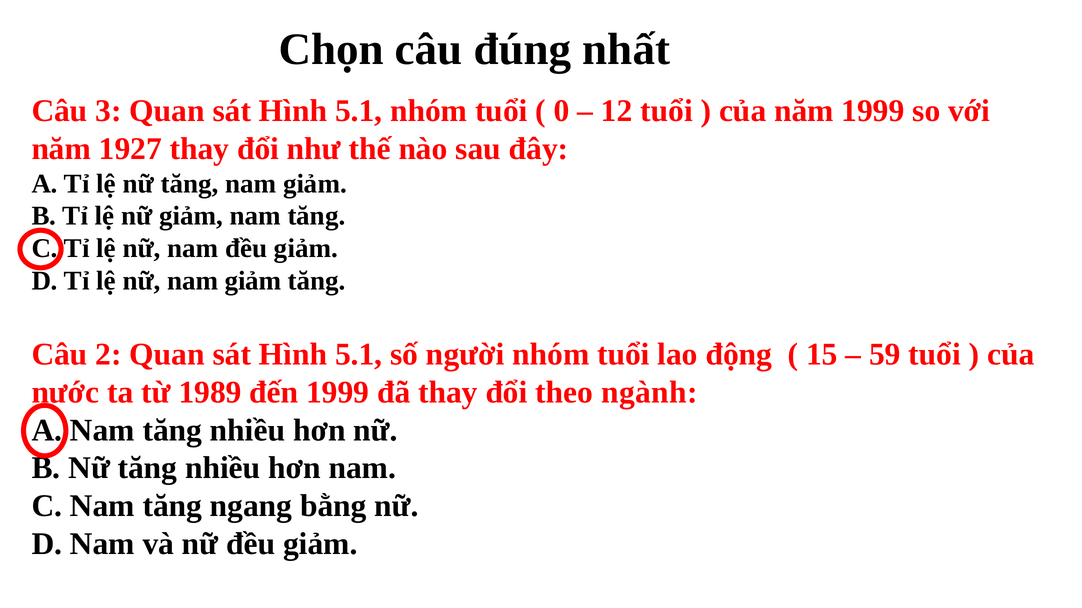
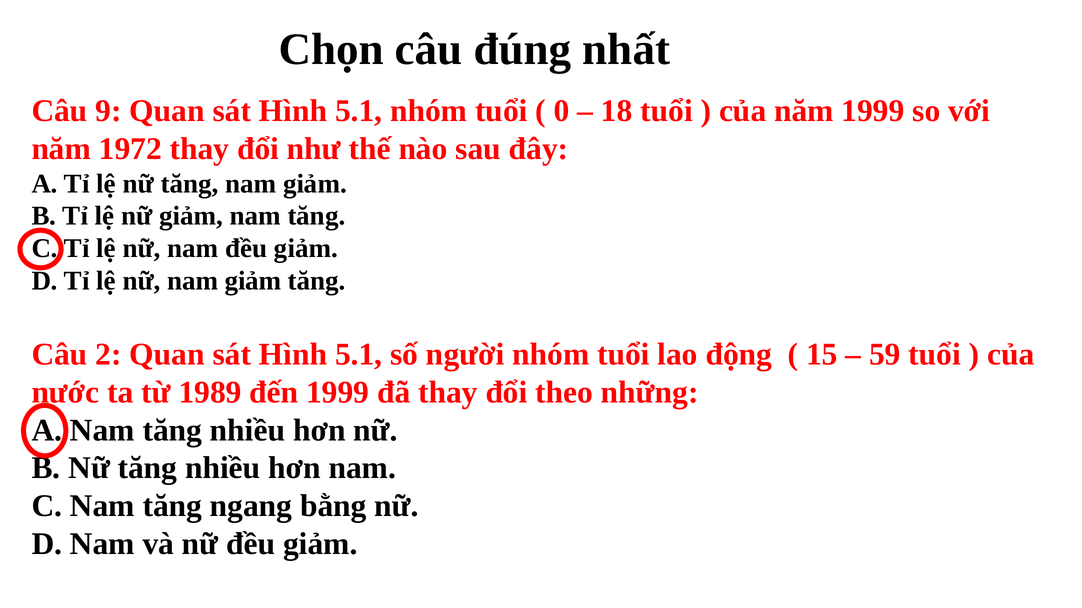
3: 3 -> 9 (108, 111)
12: 12 -> 18 (617, 111)
1927: 1927 -> 1972 (130, 149)
ngành: ngành -> những (650, 393)
